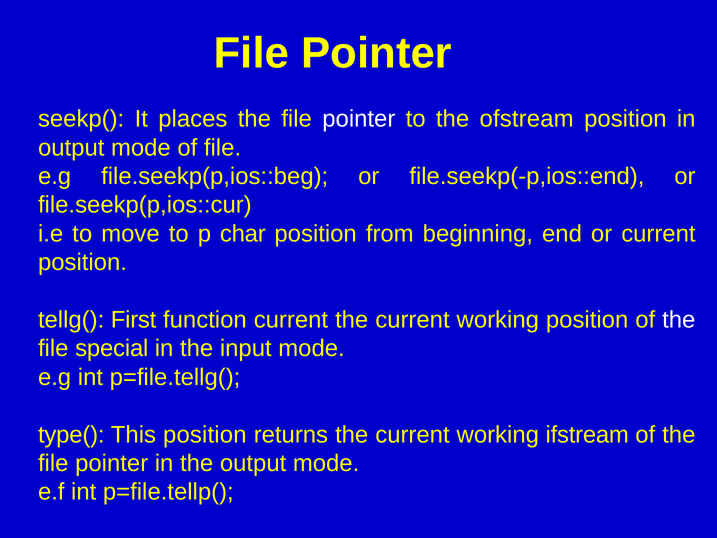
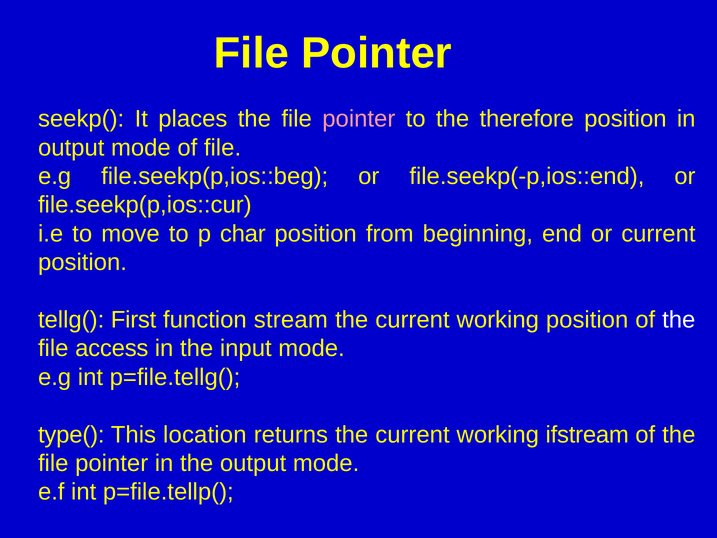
pointer colour: white -> pink (359, 119)
ofstream: ofstream -> therefore (527, 119)
function current: current -> stream (291, 320)
special: special -> access (112, 348)
This position: position -> location (205, 434)
